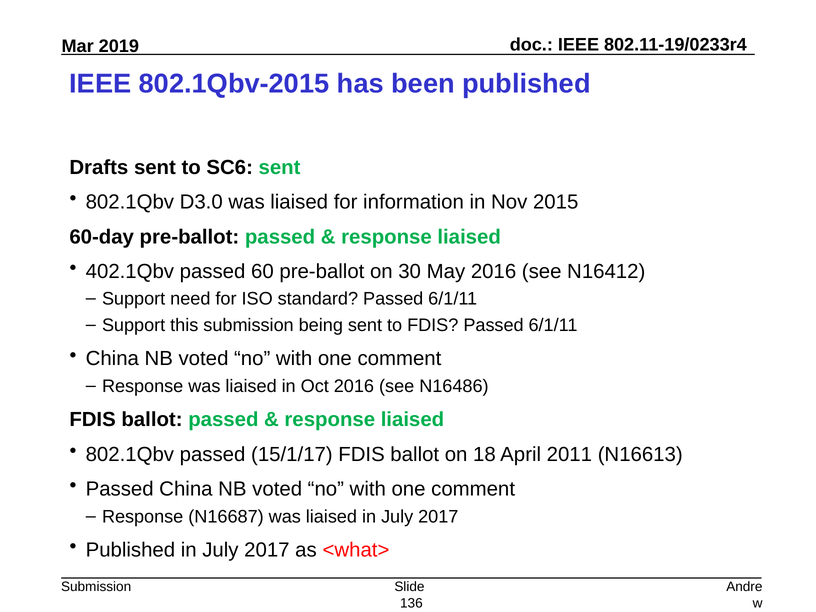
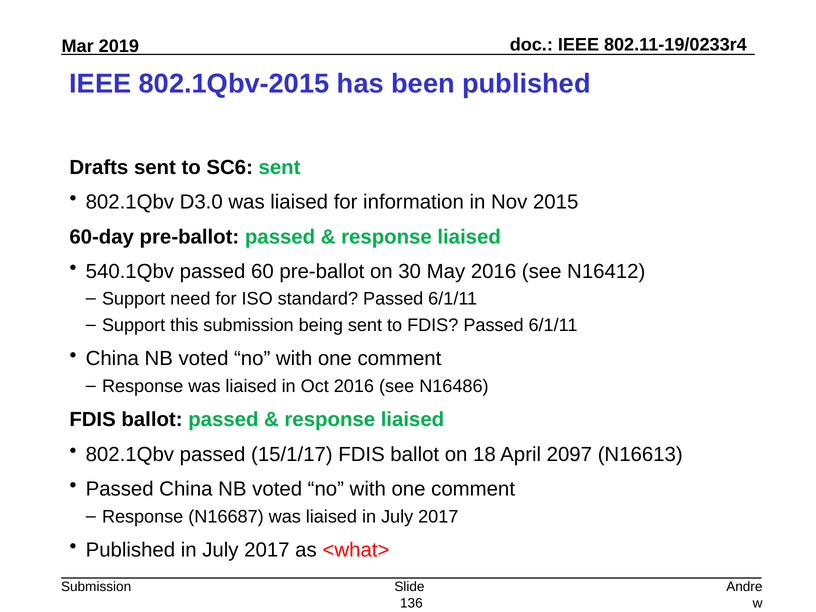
402.1Qbv: 402.1Qbv -> 540.1Qbv (130, 271)
2011: 2011 -> 2097 (569, 454)
